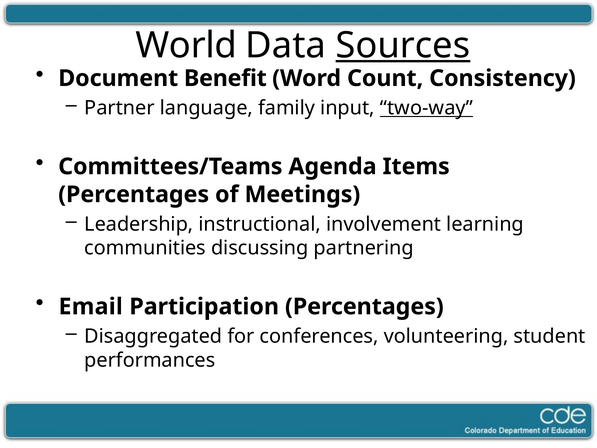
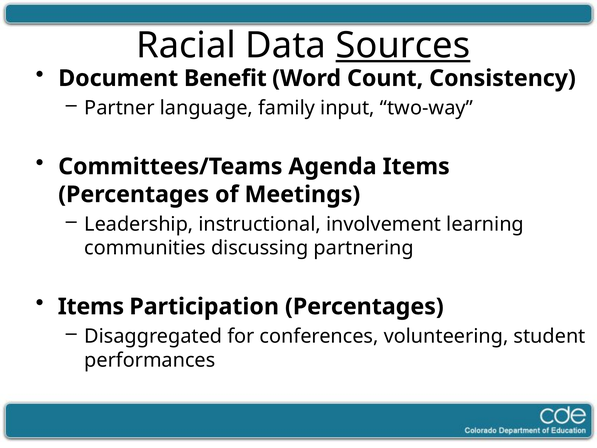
World: World -> Racial (186, 45)
two-way underline: present -> none (426, 108)
Email: Email -> Items (91, 306)
